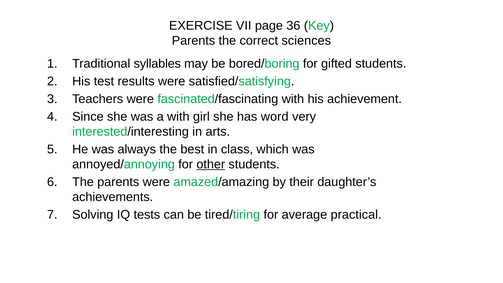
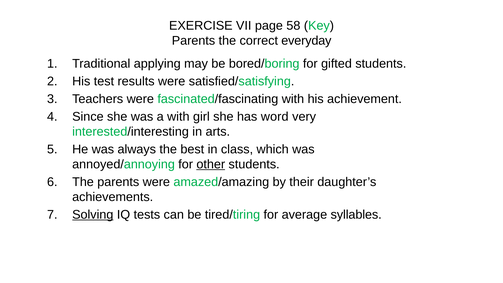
36: 36 -> 58 (293, 26)
sciences: sciences -> everyday (306, 41)
syllables: syllables -> applying (157, 64)
Solving underline: none -> present (93, 215)
practical: practical -> syllables (356, 215)
